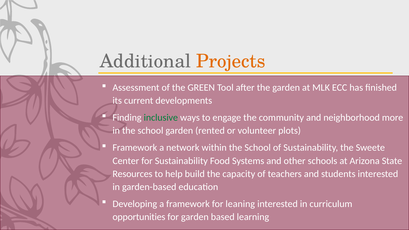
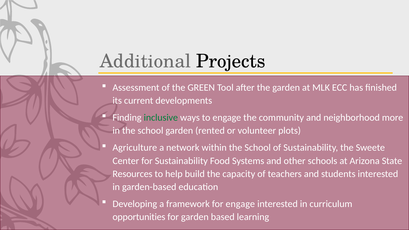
Projects colour: orange -> black (231, 61)
Framework: Framework -> Agriculture (135, 148)
for leaning: leaning -> engage (240, 204)
